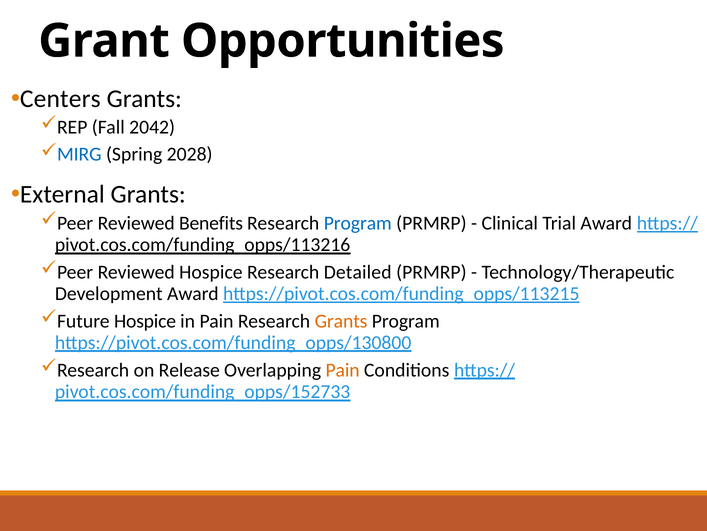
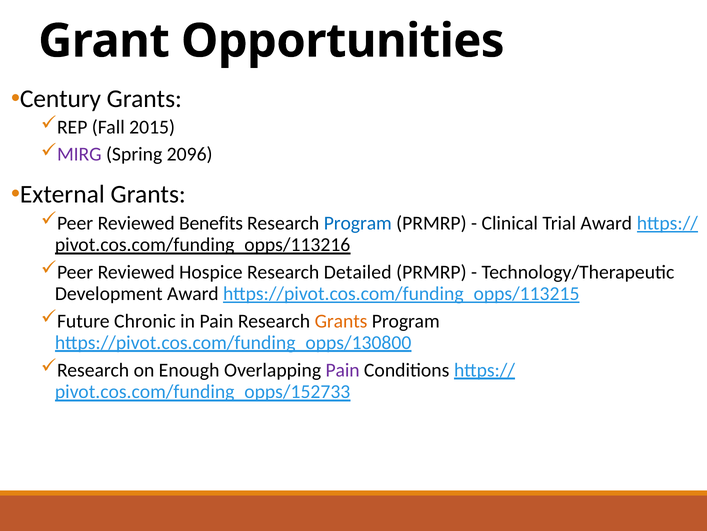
Centers: Centers -> Century (60, 99)
2042: 2042 -> 2015 (152, 127)
MIRG colour: blue -> purple (79, 154)
2028: 2028 -> 2096 (190, 154)
Future Hospice: Hospice -> Chronic (145, 321)
Release: Release -> Enough (189, 370)
Pain colour: orange -> purple (343, 370)
